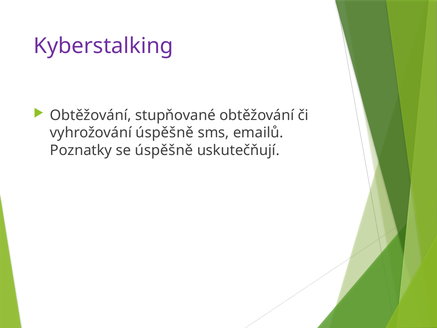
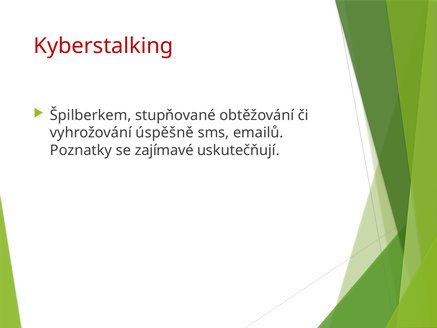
Kyberstalking colour: purple -> red (103, 46)
Obtěžování: Obtěžování -> Špilberkem (91, 115)
se úspěšně: úspěšně -> zajímavé (164, 150)
